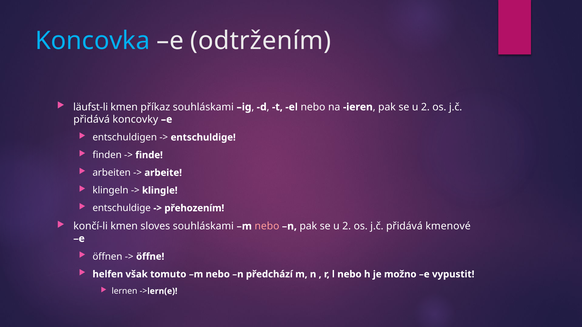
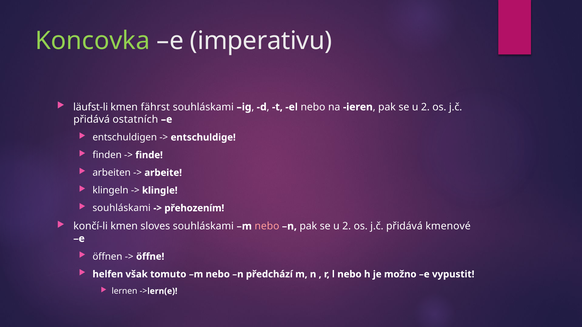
Koncovka colour: light blue -> light green (93, 41)
odtržením: odtržením -> imperativu (261, 41)
příkaz: příkaz -> fährst (155, 107)
koncovky: koncovky -> ostatních (135, 119)
entschuldige: entschuldige -> souhláskami (122, 208)
